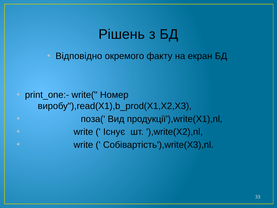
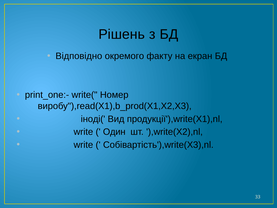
поза(: поза( -> іноді( (93, 119)
Існує: Існує -> Один (114, 132)
